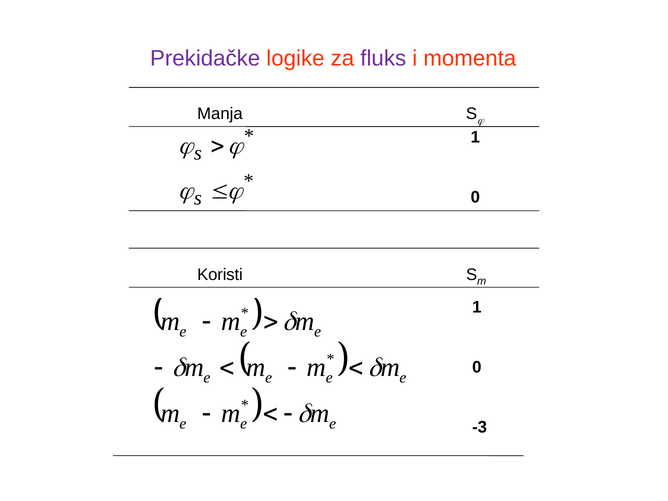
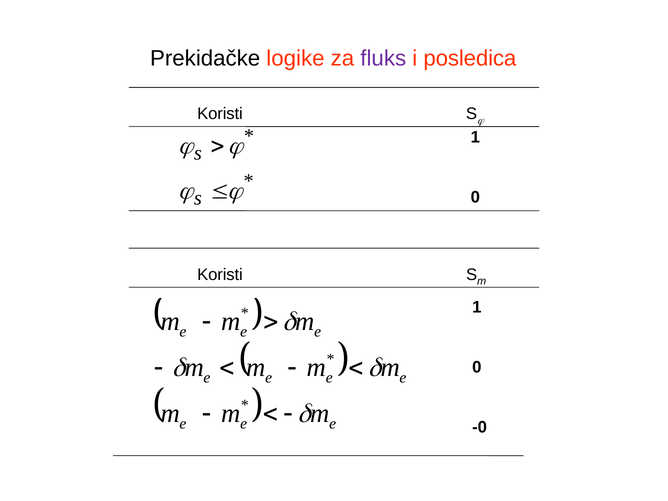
Prekidačke colour: purple -> black (205, 58)
momenta: momenta -> posledica (470, 58)
Manja: Manja -> Koristi (220, 114)
-3: -3 -> -0 (480, 427)
